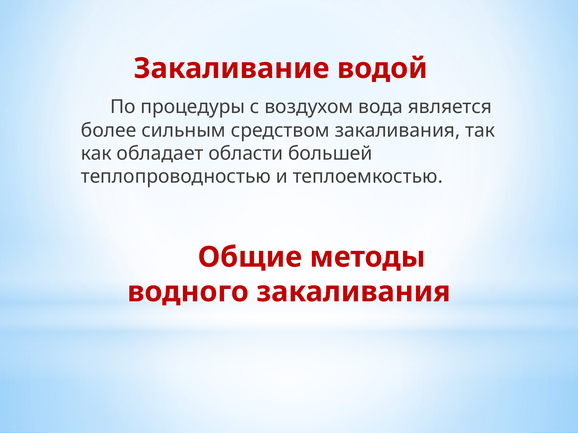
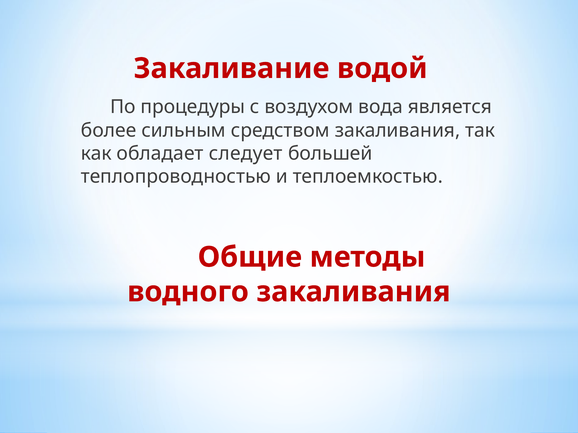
области: области -> следует (246, 154)
